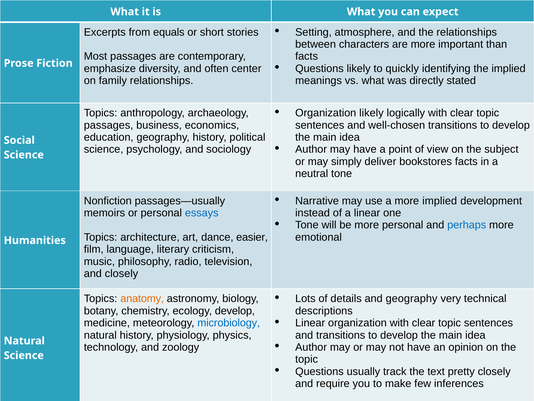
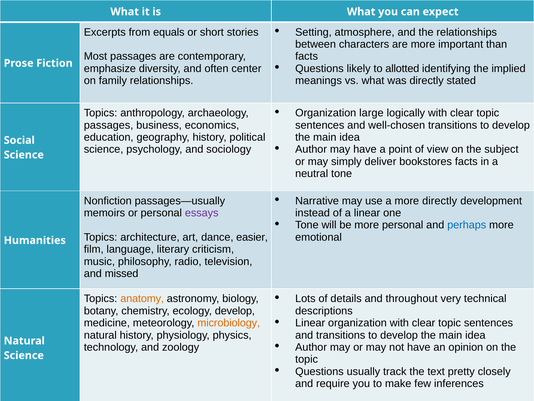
quickly: quickly -> allotted (402, 68)
Organization likely: likely -> large (371, 113)
more implied: implied -> directly (440, 201)
essays colour: blue -> purple (202, 213)
and closely: closely -> missed (122, 273)
and geography: geography -> throughout (412, 298)
microbiology colour: blue -> orange (229, 323)
